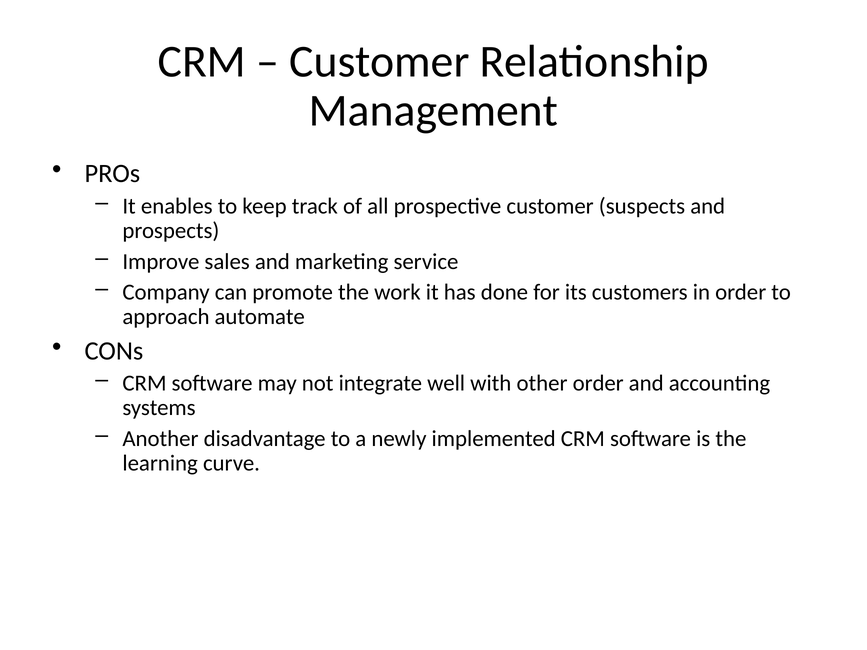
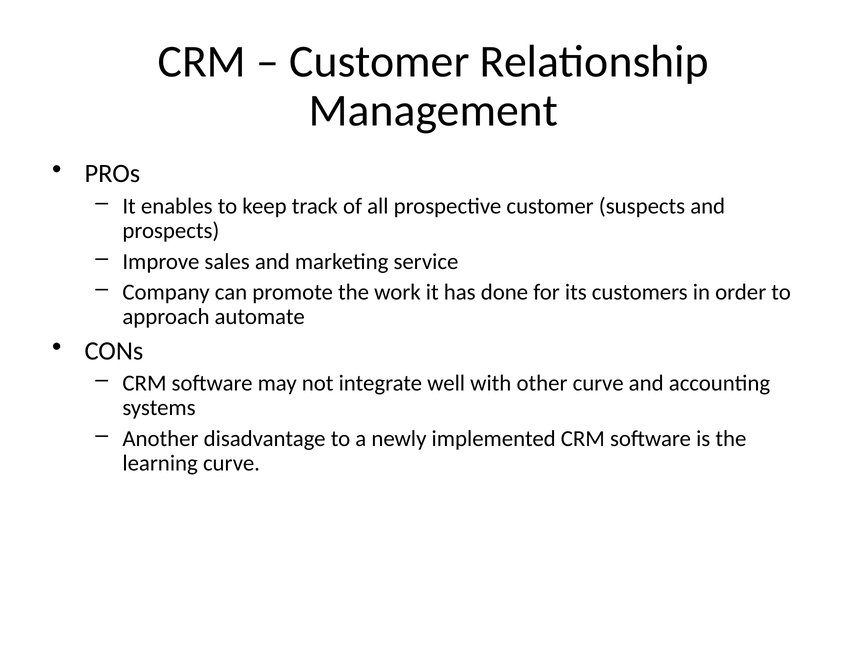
other order: order -> curve (598, 383)
